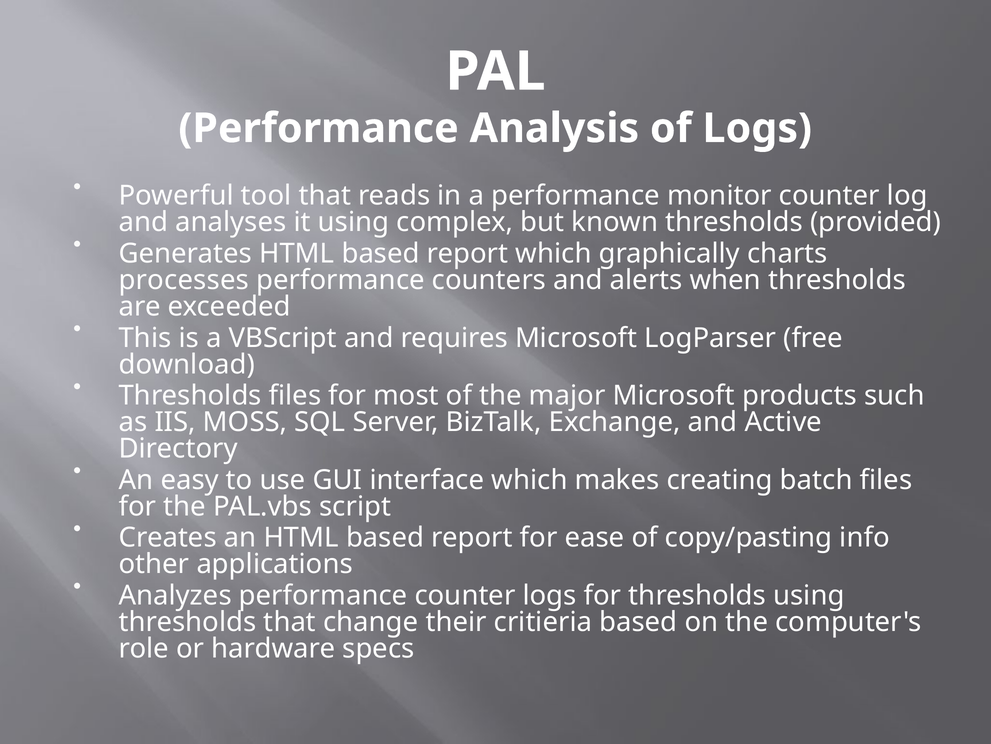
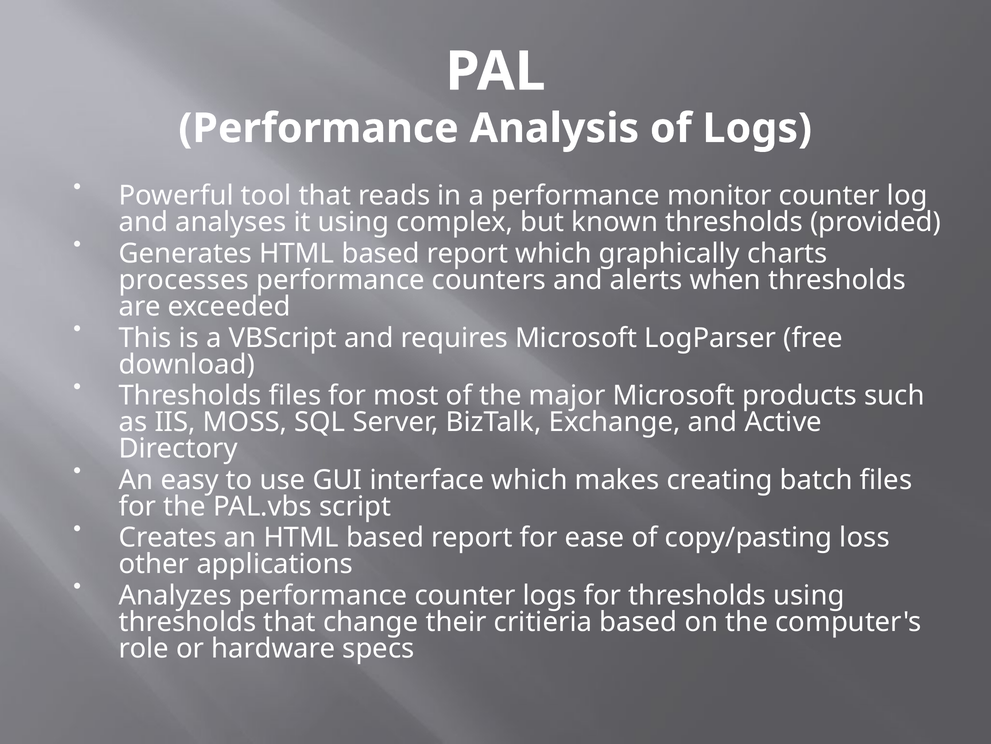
info: info -> loss (865, 537)
